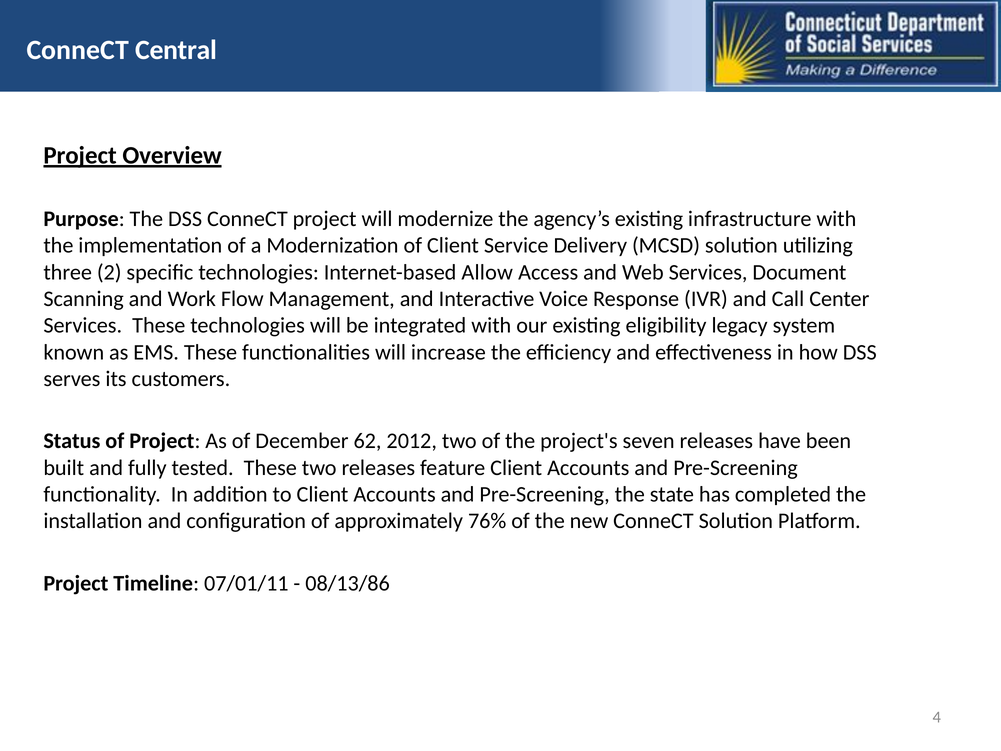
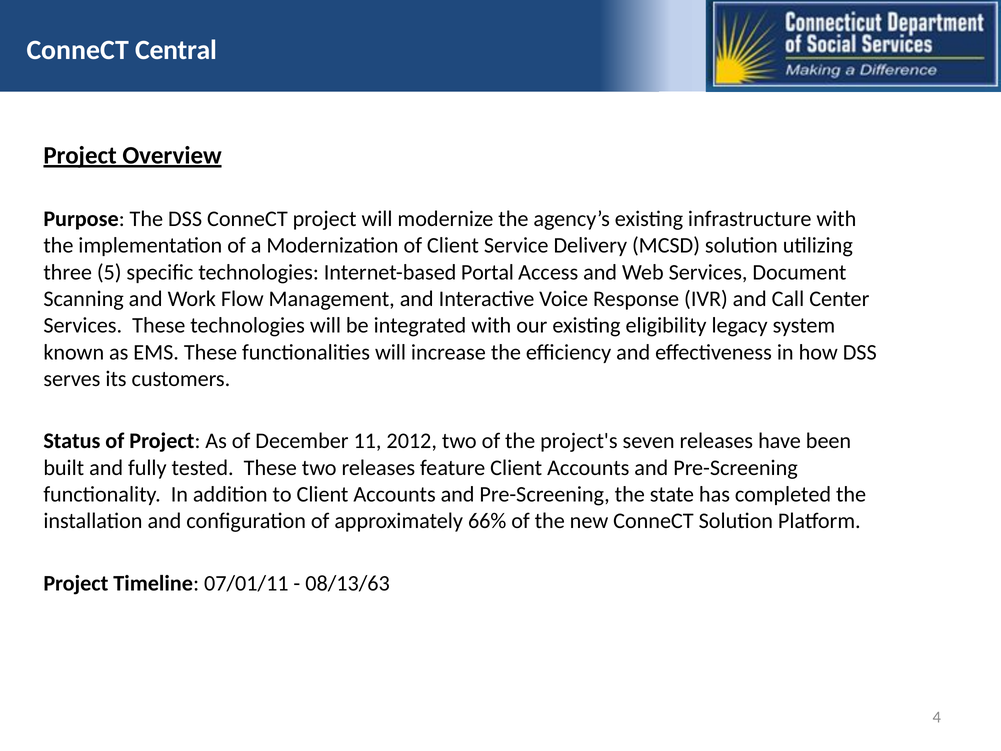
2: 2 -> 5 (109, 272)
Allow: Allow -> Portal (487, 272)
62: 62 -> 11 (368, 441)
76%: 76% -> 66% (487, 521)
08/13/86: 08/13/86 -> 08/13/63 (348, 583)
